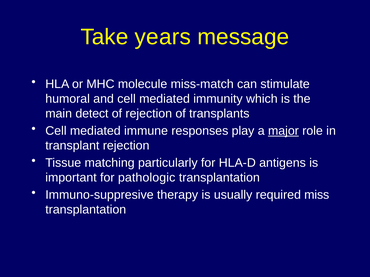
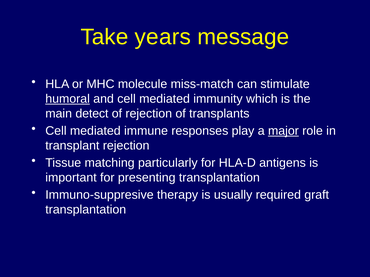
humoral underline: none -> present (68, 99)
pathologic: pathologic -> presenting (147, 178)
miss: miss -> graft (317, 195)
